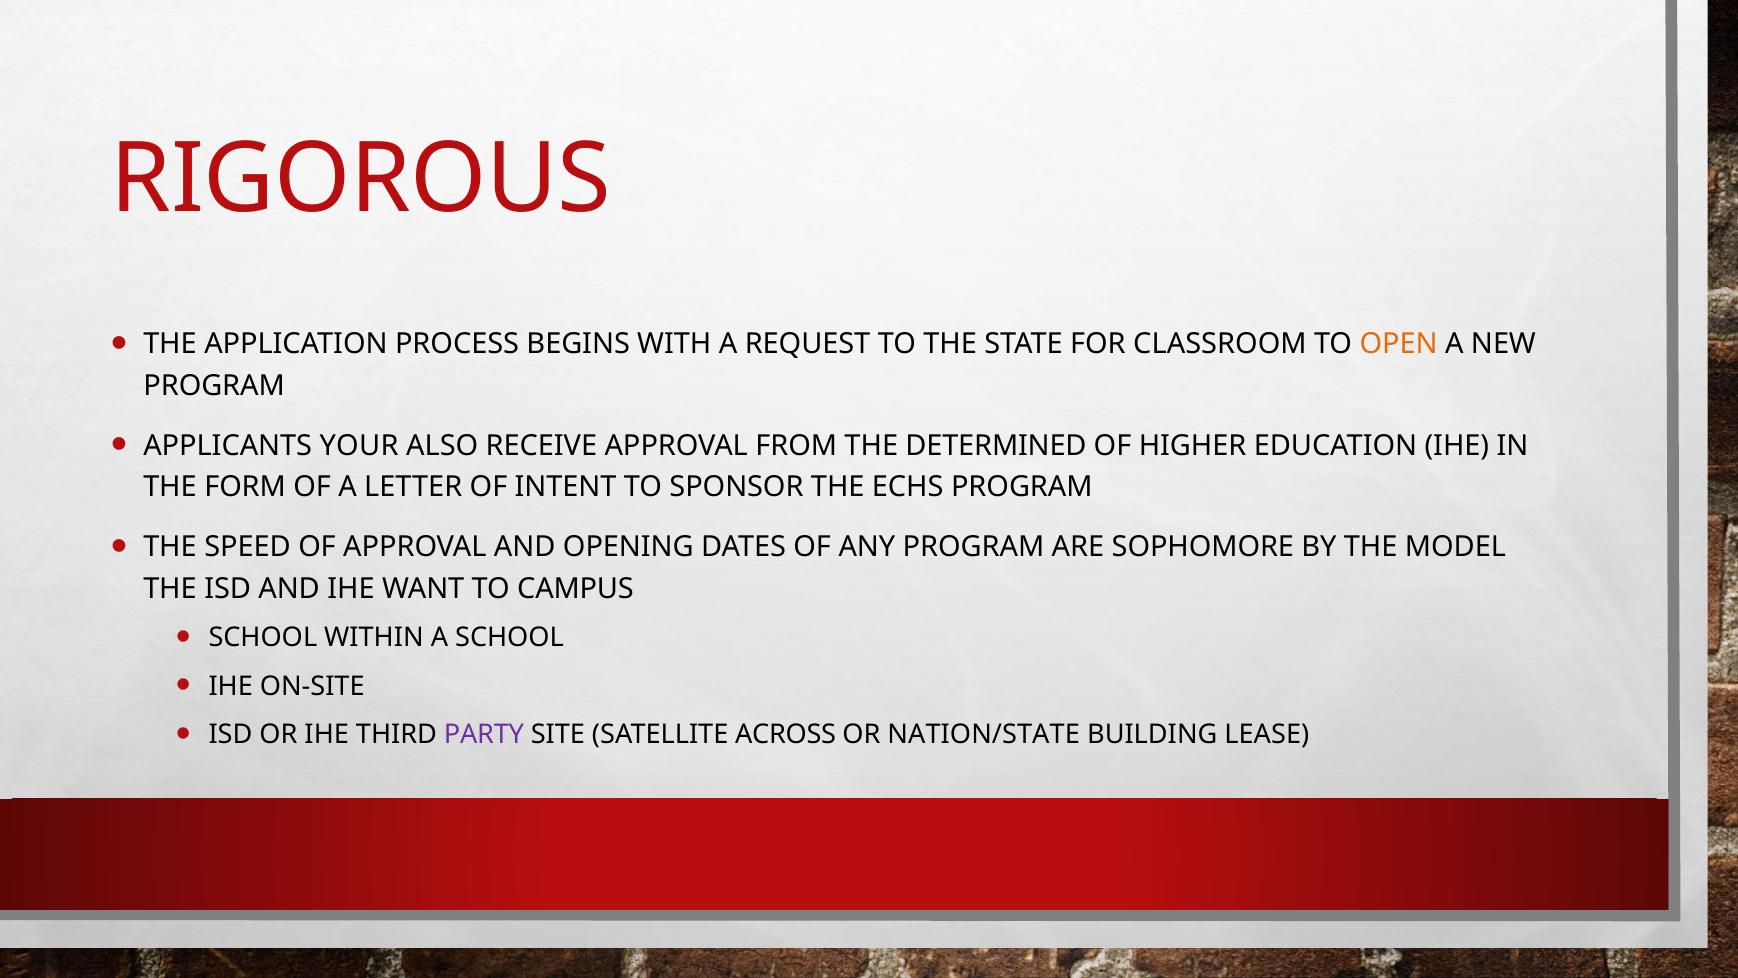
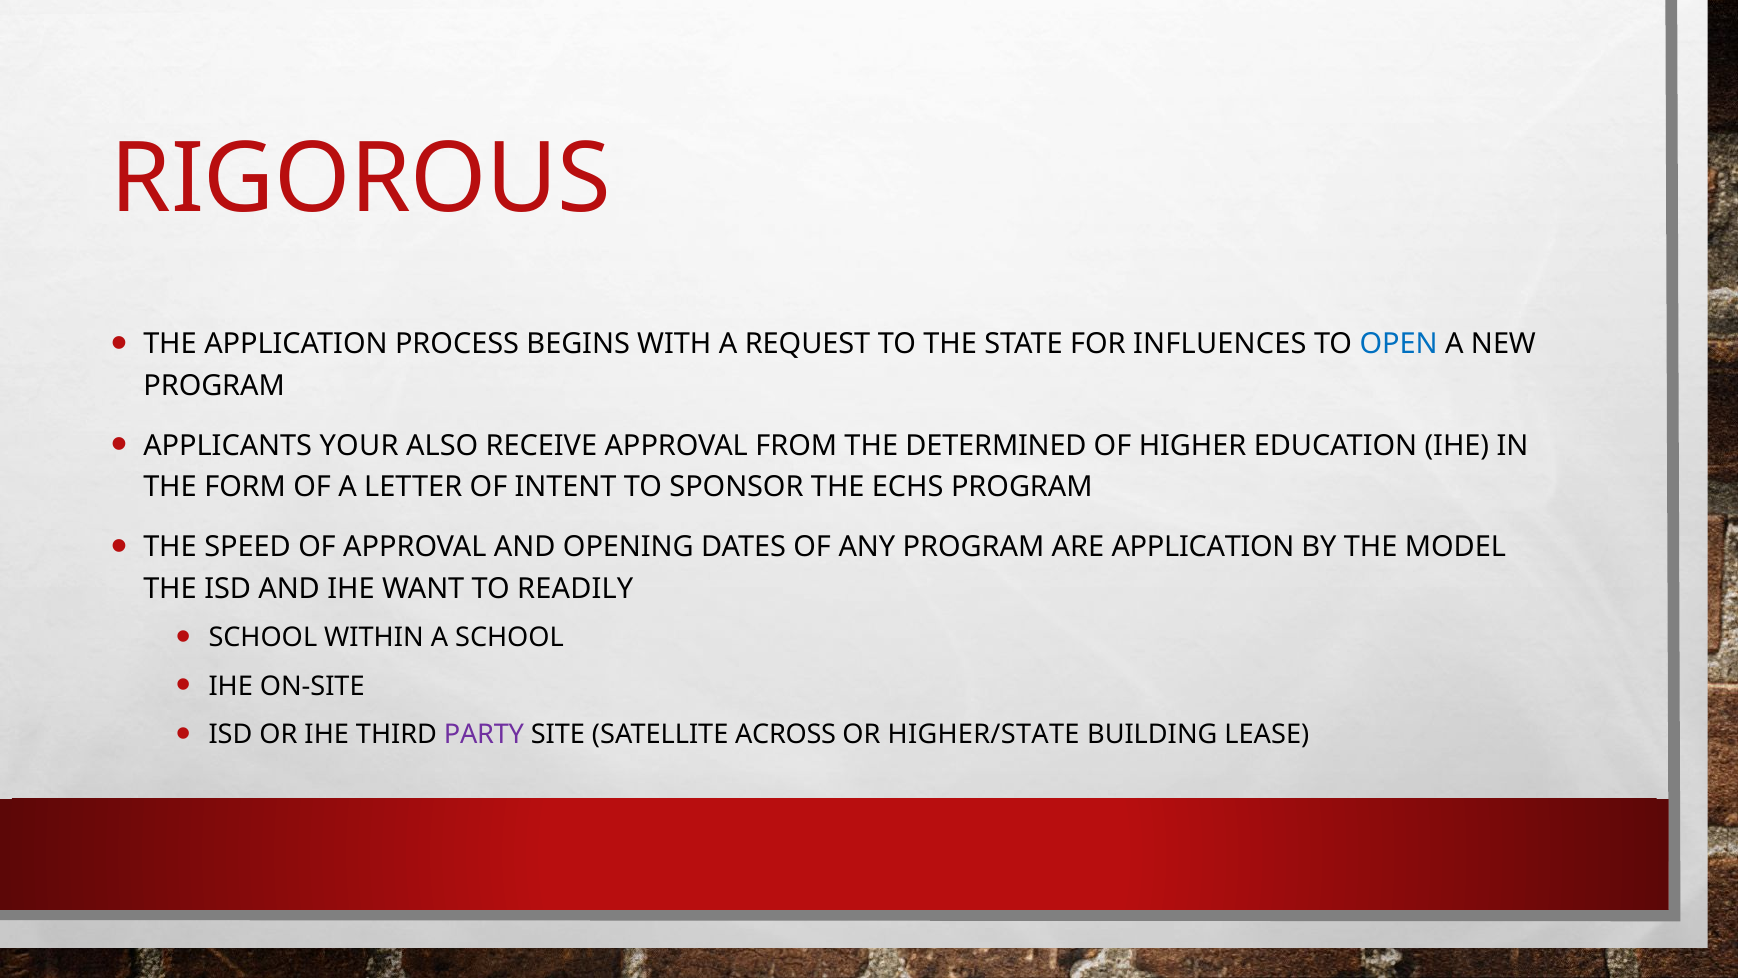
CLASSROOM: CLASSROOM -> INFLUENCES (1220, 344)
OPEN colour: orange -> blue (1399, 344)
ARE SOPHOMORE: SOPHOMORE -> APPLICATION (1203, 547)
CAMPUS: CAMPUS -> READILY (575, 589)
NATION/STATE: NATION/STATE -> HIGHER/STATE (984, 734)
